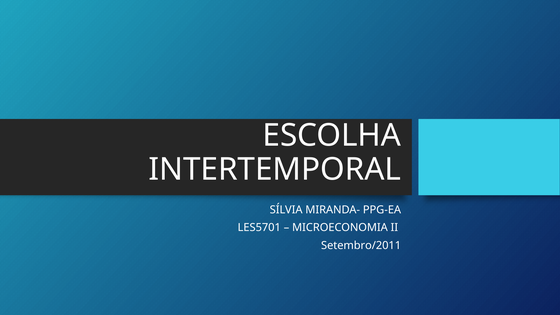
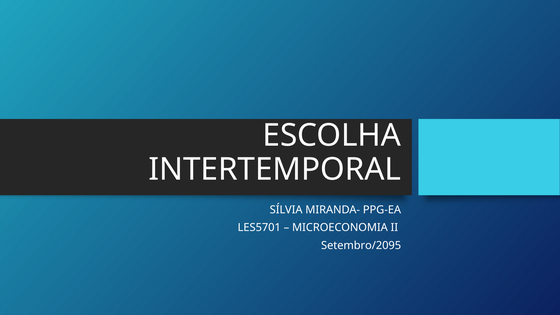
Setembro/2011: Setembro/2011 -> Setembro/2095 (361, 245)
